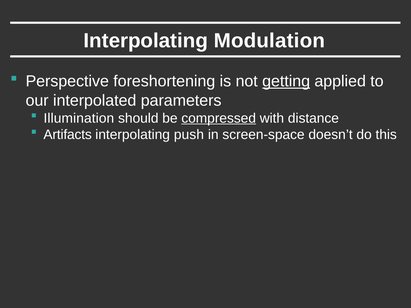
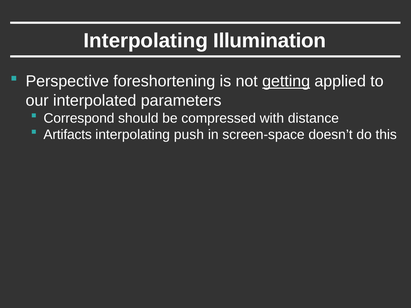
Modulation: Modulation -> Illumination (270, 41)
Illumination: Illumination -> Correspond (79, 118)
compressed underline: present -> none (219, 118)
